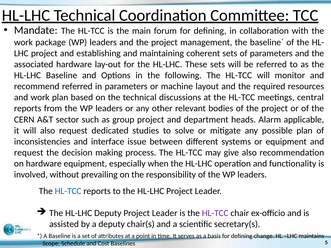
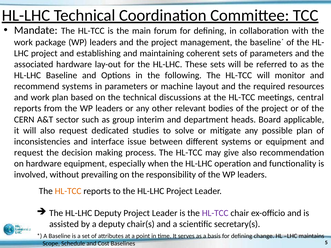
recommend referred: referred -> systems (77, 86)
group project: project -> interim (151, 120)
Alarm: Alarm -> Board (270, 120)
HL-TCC colour: blue -> orange (68, 191)
